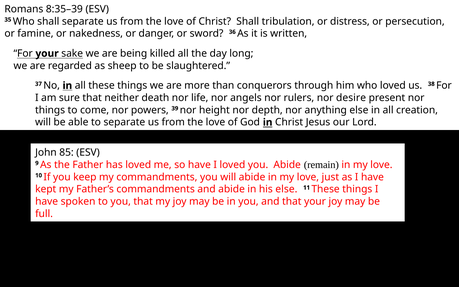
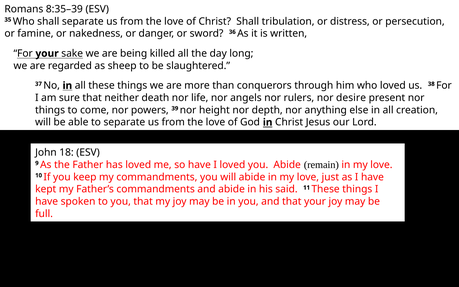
85: 85 -> 18 (66, 153)
his else: else -> said (286, 189)
